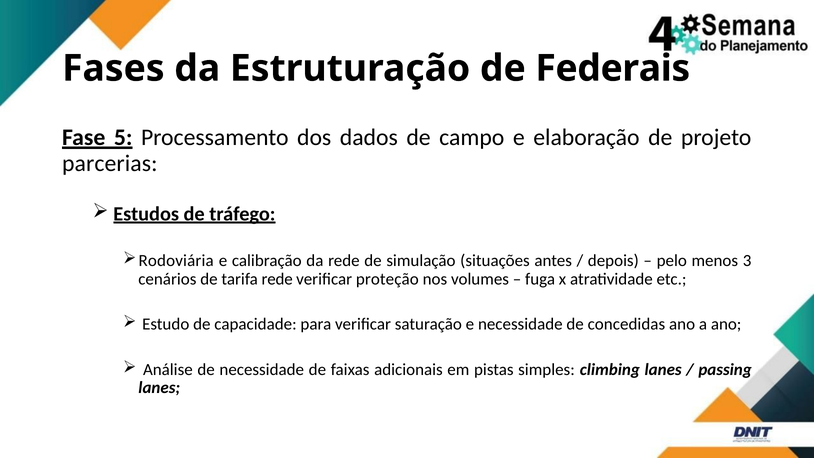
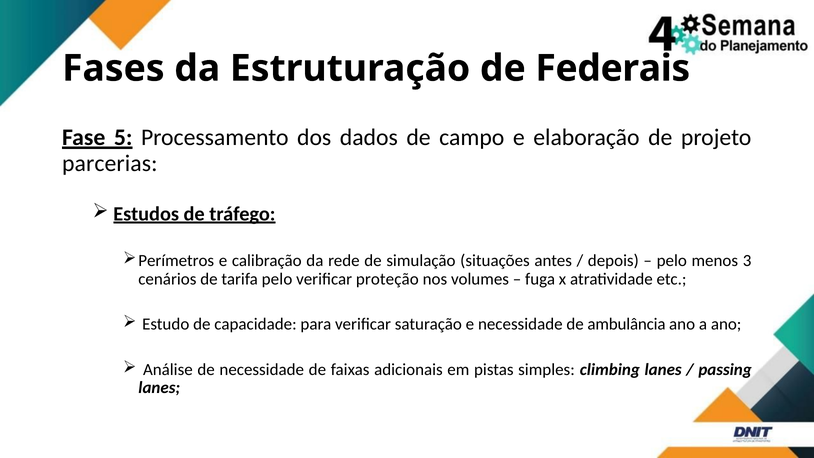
Rodoviária: Rodoviária -> Perímetros (176, 261)
tarifa rede: rede -> pelo (277, 279)
concedidas: concedidas -> ambulância (627, 324)
